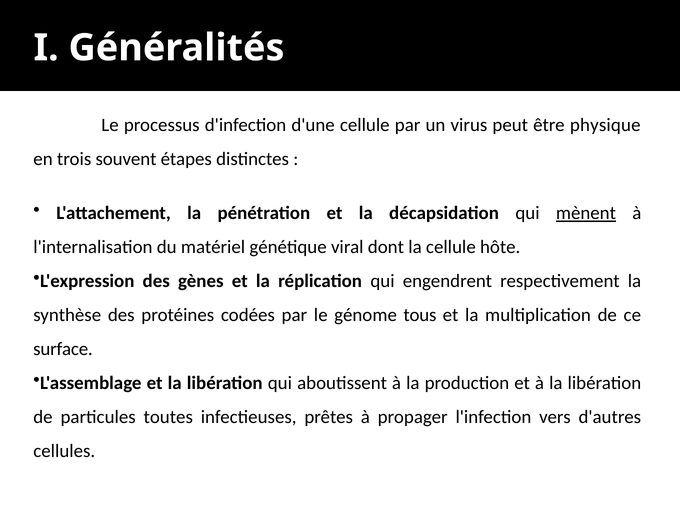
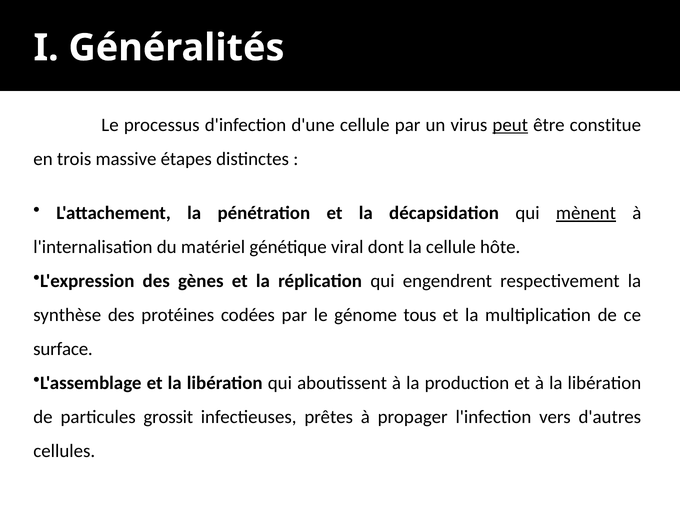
peut underline: none -> present (510, 125)
physique: physique -> constitue (605, 125)
souvent: souvent -> massive (126, 159)
toutes: toutes -> grossit (168, 417)
